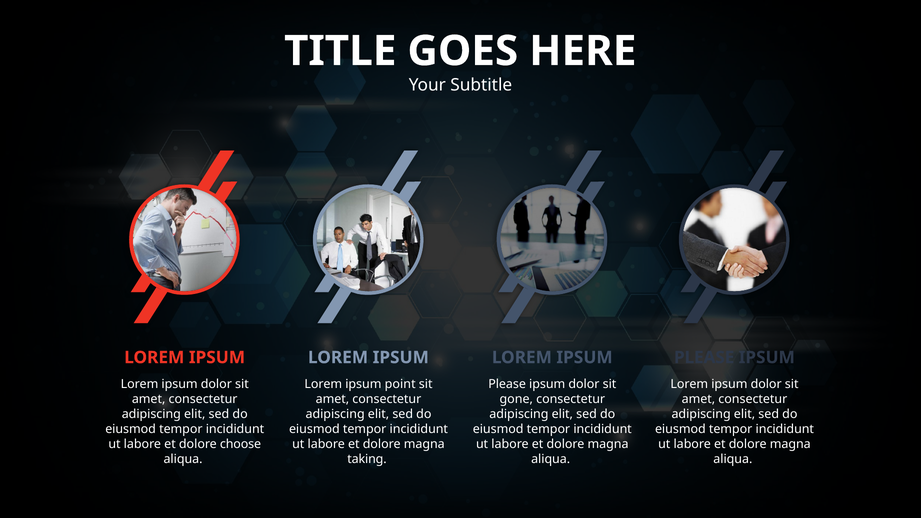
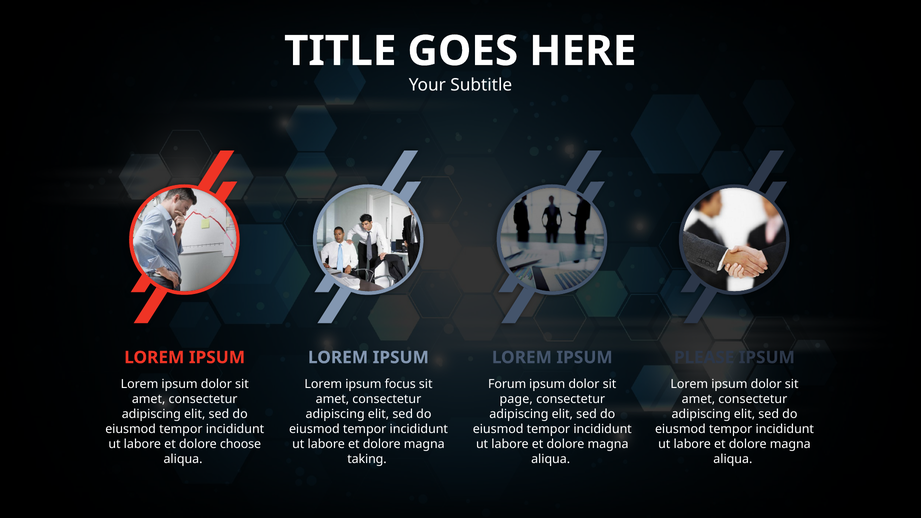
point: point -> focus (400, 384)
Please: Please -> Forum (507, 384)
gone: gone -> page (516, 399)
